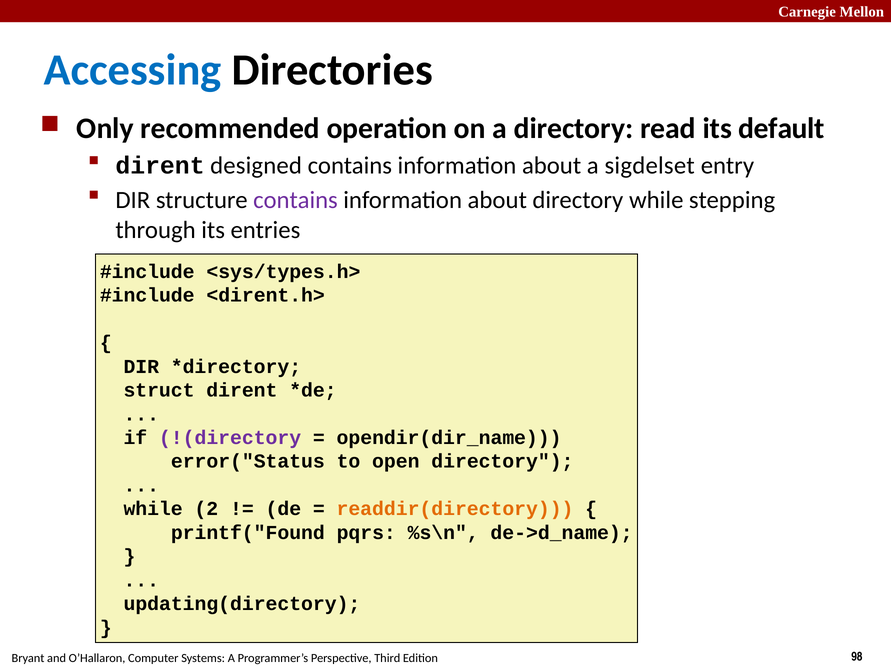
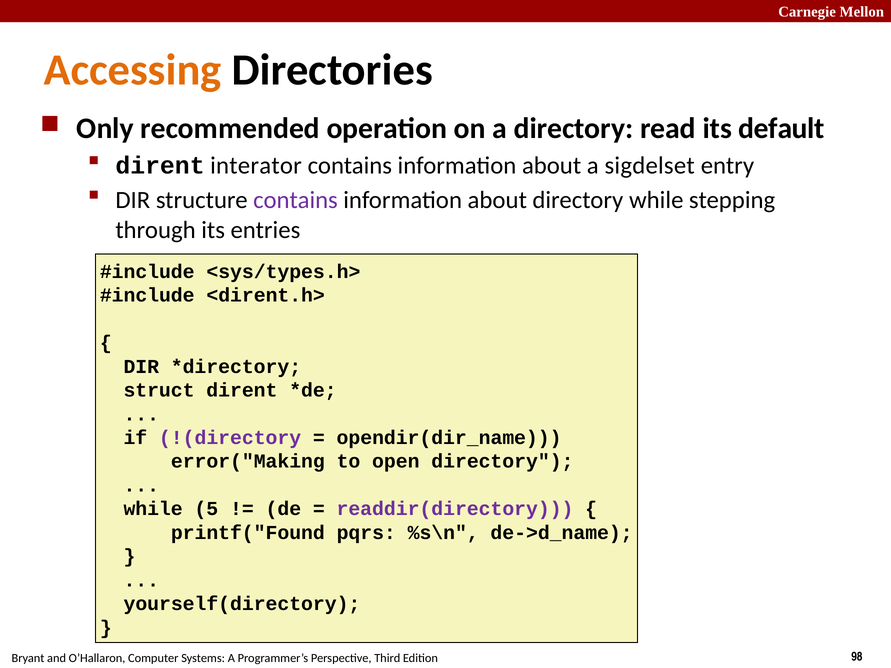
Accessing colour: blue -> orange (133, 70)
designed: designed -> interator (256, 166)
error("Status: error("Status -> error("Making (248, 462)
2: 2 -> 5 (206, 509)
readdir(directory colour: orange -> purple (455, 509)
updating(directory: updating(directory -> yourself(directory (242, 604)
